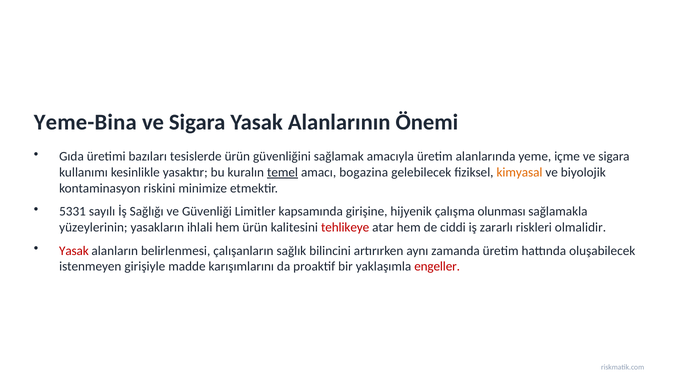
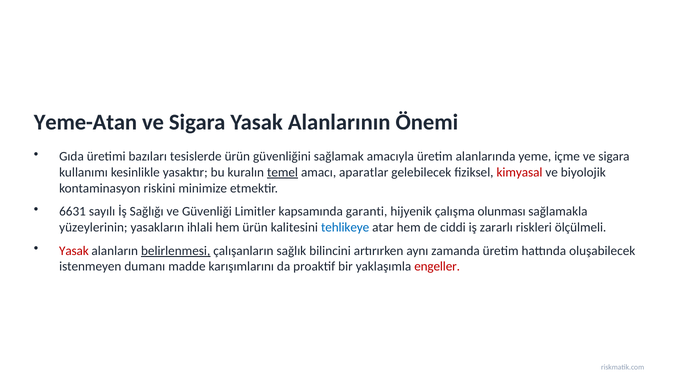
Yeme-Bina: Yeme-Bina -> Yeme-Atan (85, 123)
bogazina: bogazina -> aparatlar (364, 173)
kimyasal colour: orange -> red (520, 173)
5331: 5331 -> 6631 (73, 212)
girişine: girişine -> garanti (367, 212)
tehlikeye colour: red -> blue (345, 228)
olmalidir: olmalidir -> ölçülmeli (581, 228)
belirlenmesi underline: none -> present (176, 251)
girişiyle: girişiyle -> dumanı (145, 267)
